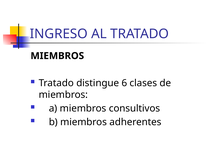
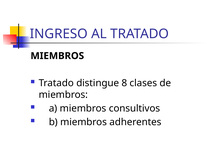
6: 6 -> 8 (124, 83)
